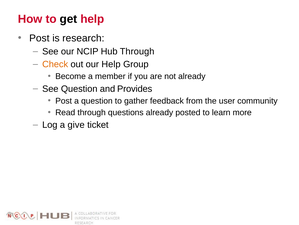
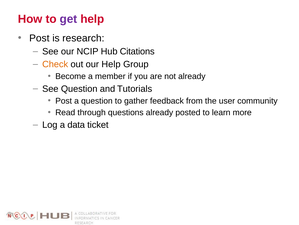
get colour: black -> purple (69, 19)
Hub Through: Through -> Citations (137, 51)
Provides: Provides -> Tutorials (135, 88)
give: give -> data (76, 125)
